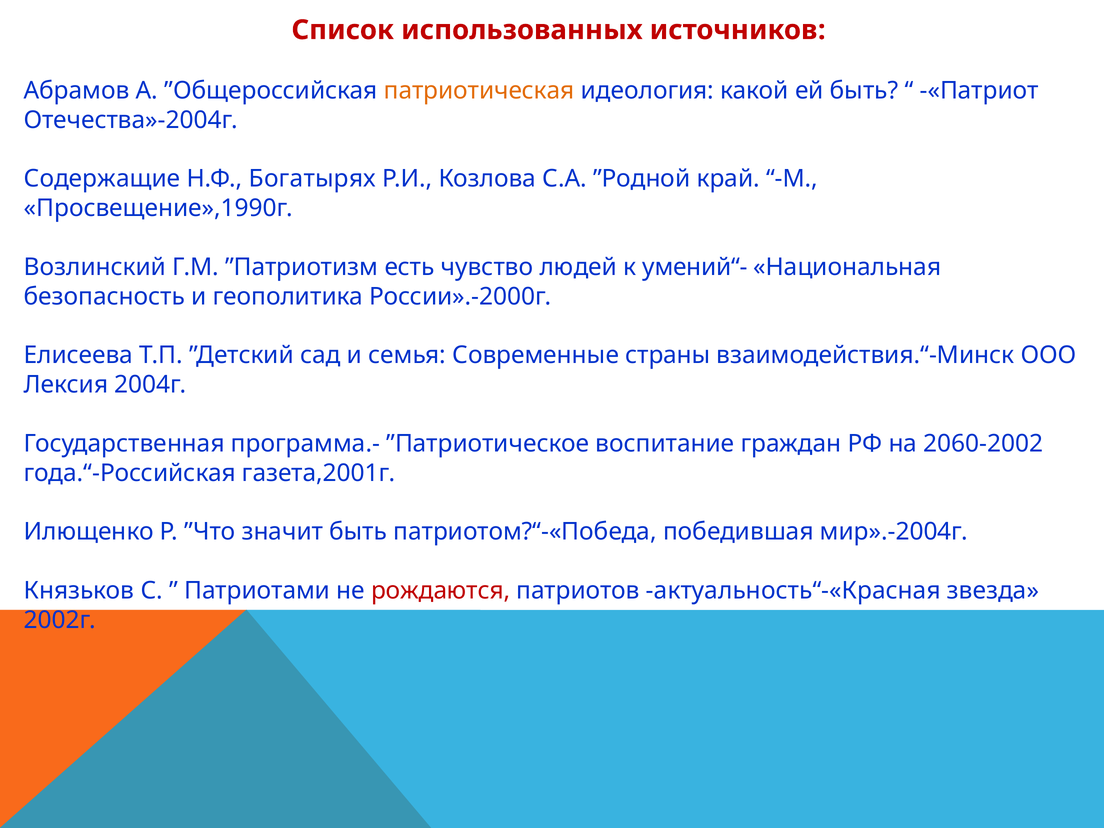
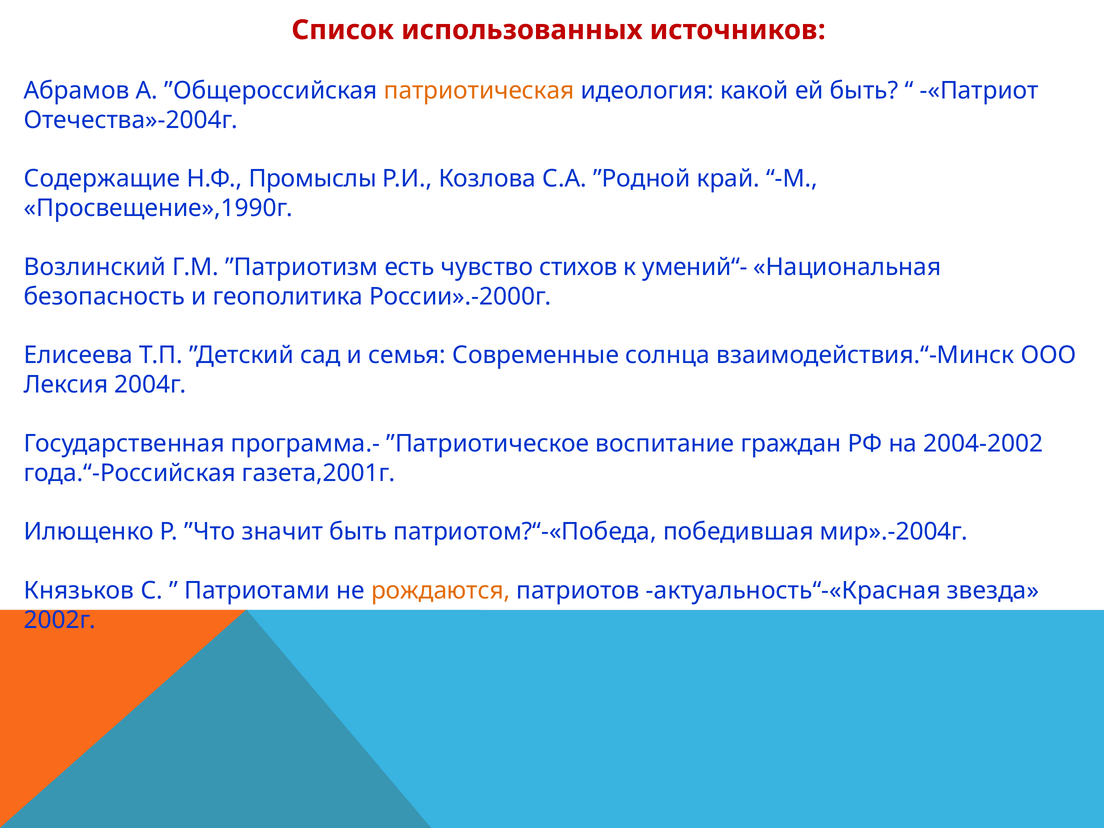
Богатырях: Богатырях -> Промыслы (313, 179)
людей: людей -> стихов (578, 267)
страны: страны -> солнца (668, 355)
2060-2002: 2060-2002 -> 2004-2002 (983, 444)
рождаются colour: red -> orange (441, 591)
